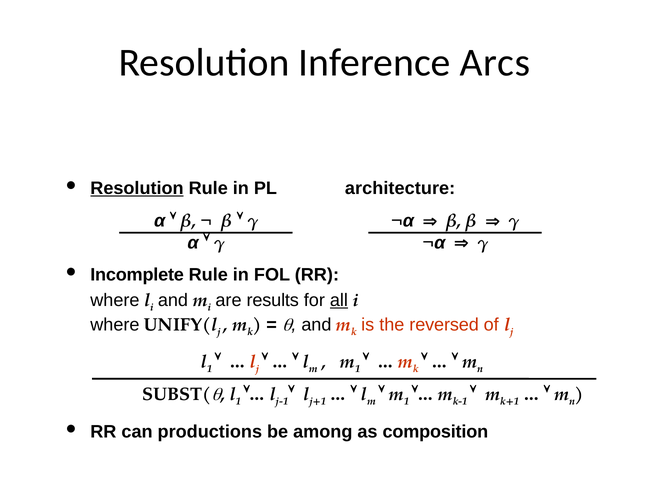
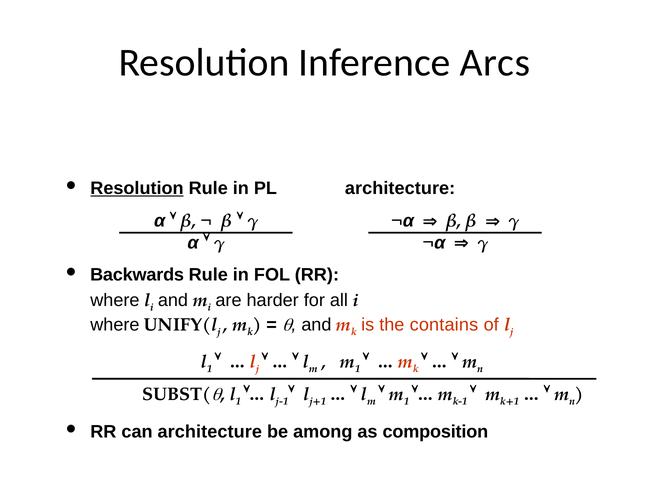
Incomplete: Incomplete -> Backwards (137, 275)
results: results -> harder (273, 301)
all underline: present -> none (339, 301)
reversed: reversed -> contains (444, 325)
can productions: productions -> architecture (210, 432)
